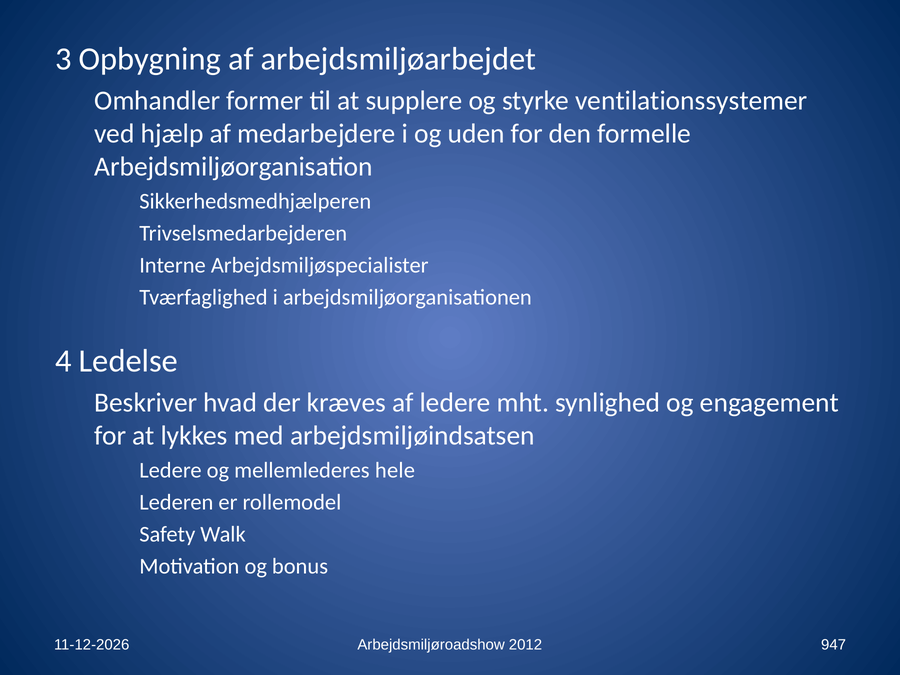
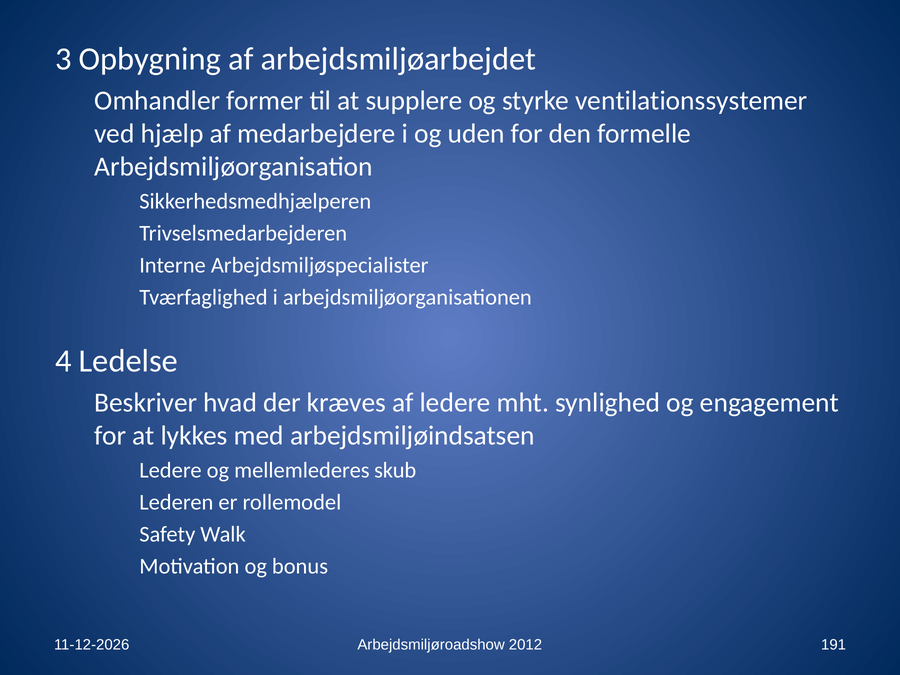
hele: hele -> skub (395, 470)
947: 947 -> 191 (834, 645)
